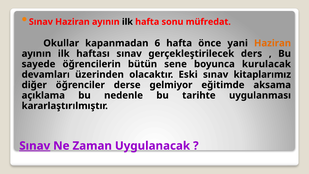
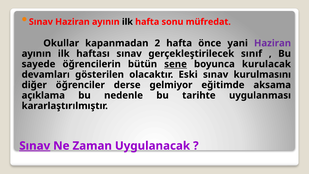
6: 6 -> 2 (157, 43)
Haziran colour: orange -> purple (273, 43)
ders: ders -> sınıf (251, 54)
sene underline: none -> present (176, 64)
üzerinden: üzerinden -> gösterilen (100, 74)
kitaplarımız: kitaplarımız -> kurulmasını (262, 74)
